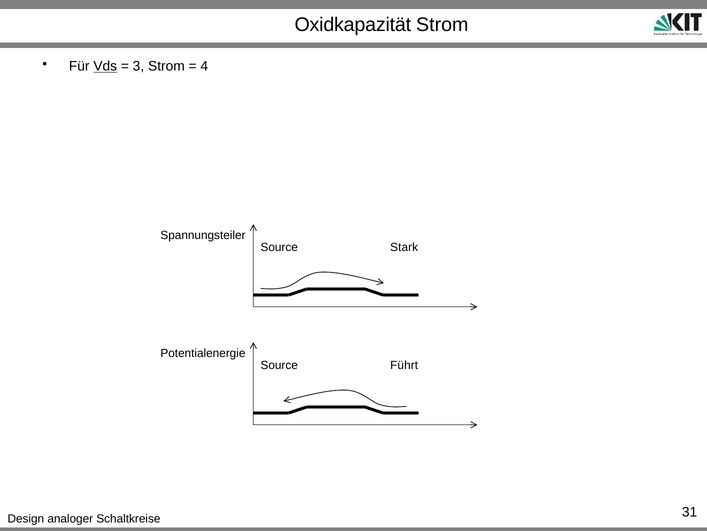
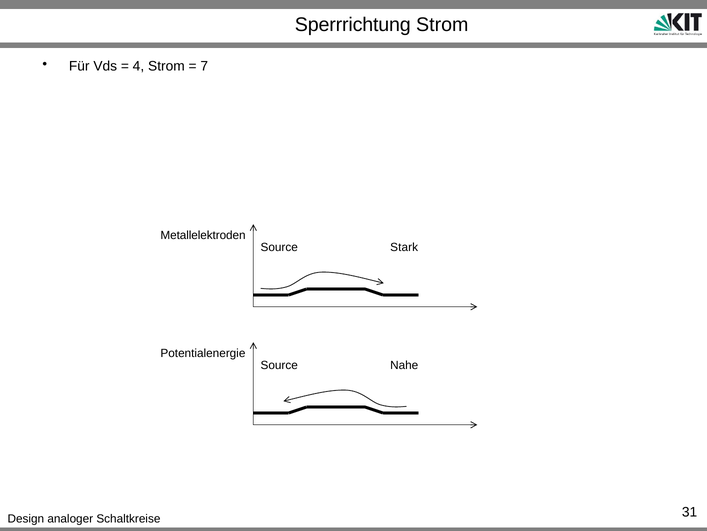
Oxidkapazität: Oxidkapazität -> Sperrrichtung (353, 25)
Vds underline: present -> none (105, 66)
3: 3 -> 4 (138, 66)
4: 4 -> 7 (204, 66)
Spannungsteiler: Spannungsteiler -> Metallelektroden (203, 235)
Führt: Führt -> Nahe (404, 365)
